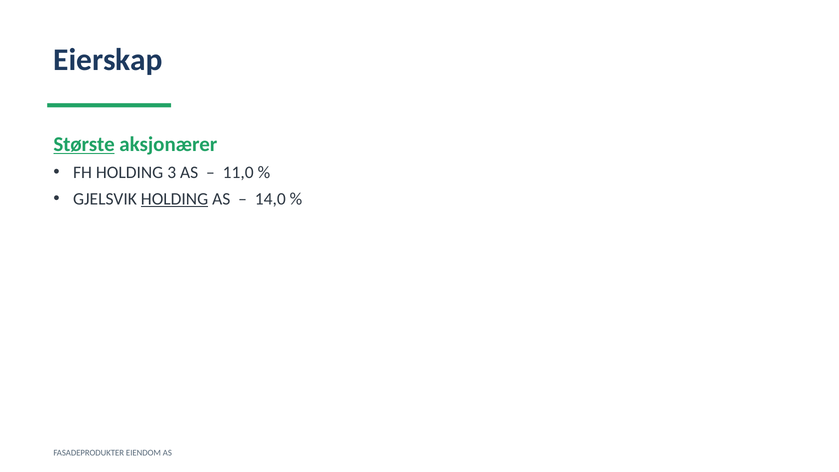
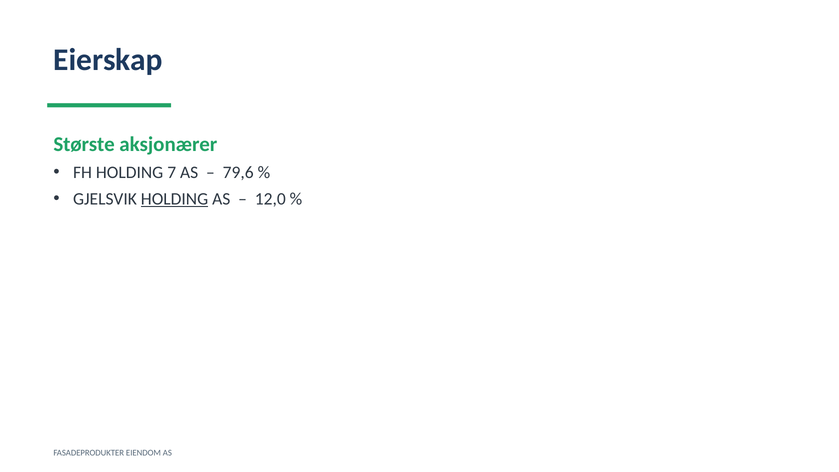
Største underline: present -> none (84, 144)
3: 3 -> 7 (172, 173)
11,0: 11,0 -> 79,6 (238, 173)
14,0: 14,0 -> 12,0 (270, 199)
